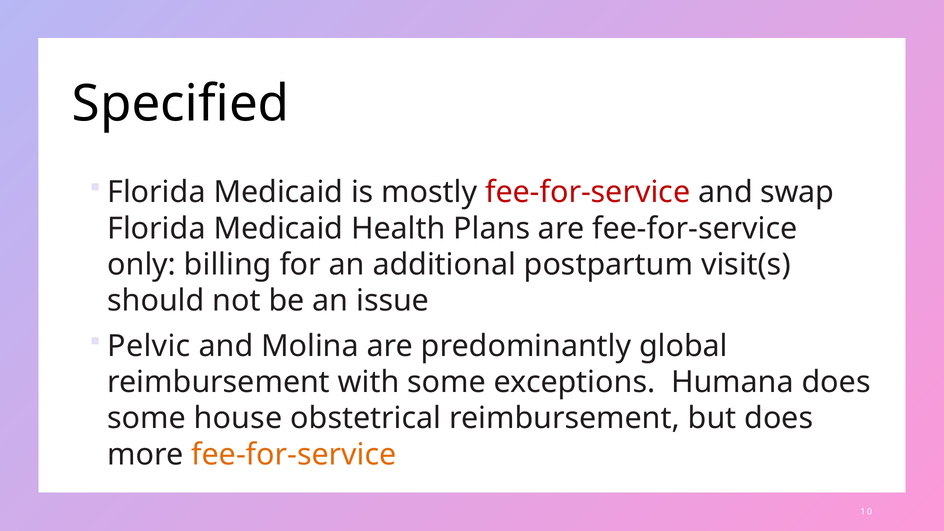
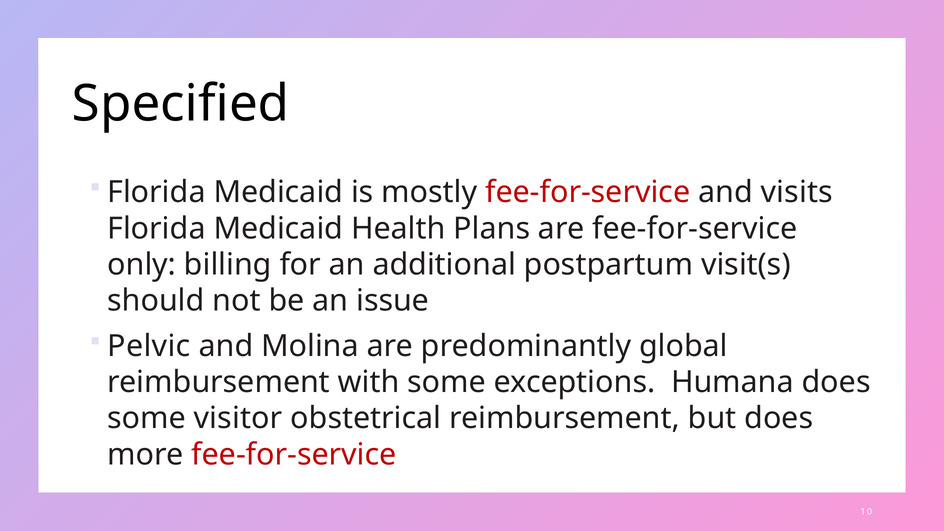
swap: swap -> visits (797, 192)
house: house -> visitor (238, 418)
fee-for-service colour: orange -> red (294, 455)
